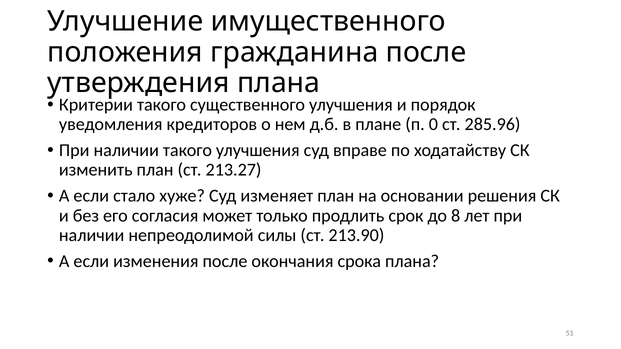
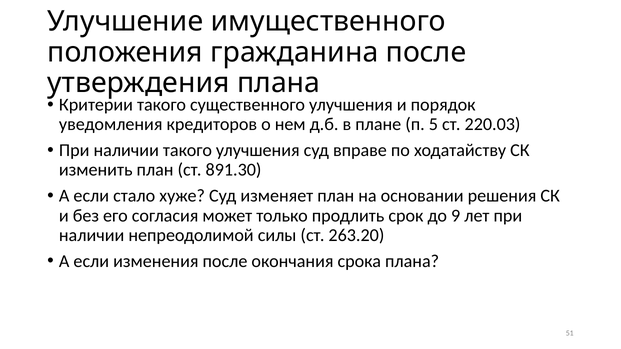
0: 0 -> 5 (433, 125)
285.96: 285.96 -> 220.03 (493, 125)
213.27: 213.27 -> 891.30 (234, 170)
8: 8 -> 9 (456, 216)
213.90: 213.90 -> 263.20 (356, 235)
